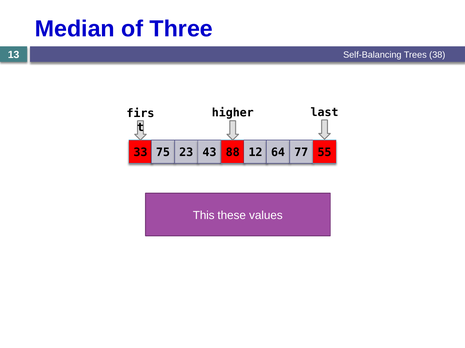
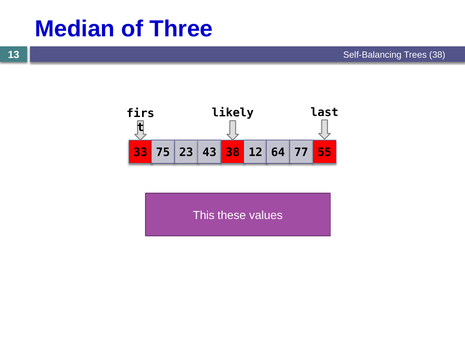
higher: higher -> likely (233, 113)
43 88: 88 -> 38 (233, 153)
